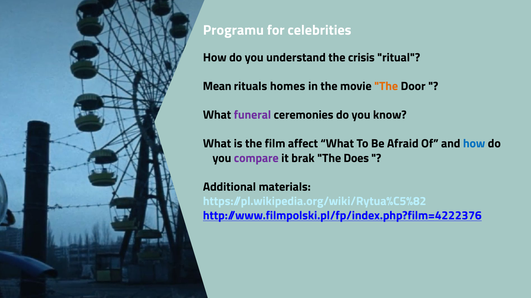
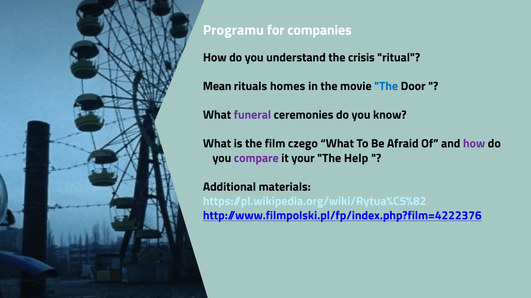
celebrities: celebrities -> companies (320, 30)
The colour: orange -> blue (386, 87)
affect: affect -> czego (303, 144)
how colour: blue -> purple (474, 144)
brak: brak -> your (303, 158)
Does: Does -> Help (356, 158)
